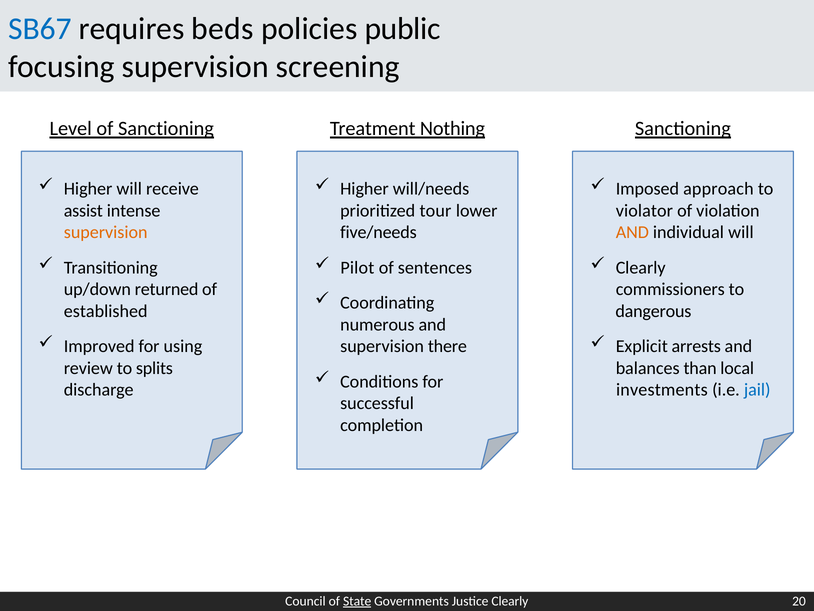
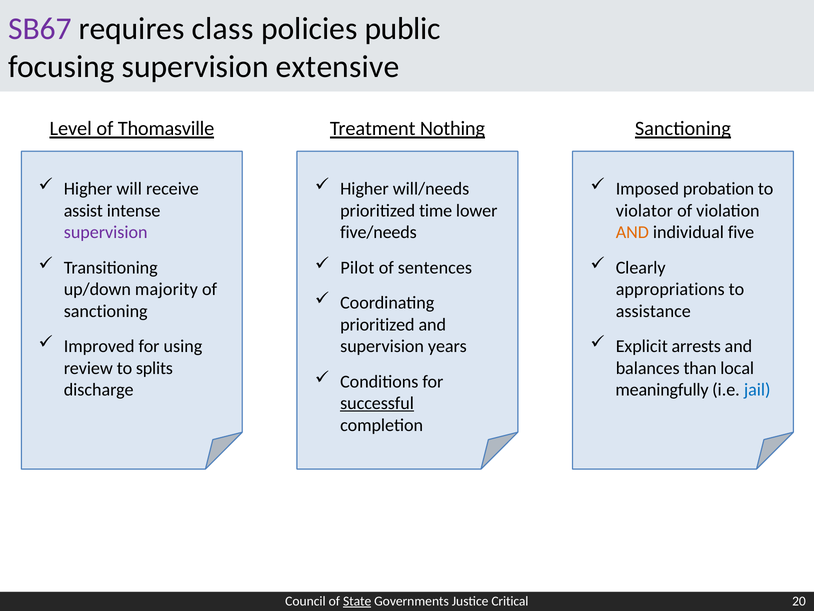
SB67 colour: blue -> purple (40, 29)
beds: beds -> class (223, 29)
screening: screening -> extensive (338, 67)
of Sanctioning: Sanctioning -> Thomasville (166, 129)
approach: approach -> probation (719, 189)
tour: tour -> time (436, 210)
supervision colour: orange -> purple (106, 232)
individual will: will -> five (741, 232)
returned: returned -> majority (166, 289)
commissioners: commissioners -> appropriations (670, 289)
established: established -> sanctioning (106, 311)
dangerous: dangerous -> assistance (653, 311)
numerous: numerous -> prioritized (377, 324)
there: there -> years (447, 346)
investments: investments -> meaningfully (662, 389)
successful underline: none -> present (377, 403)
Justice Clearly: Clearly -> Critical (510, 601)
